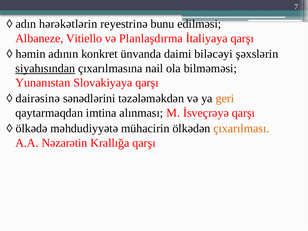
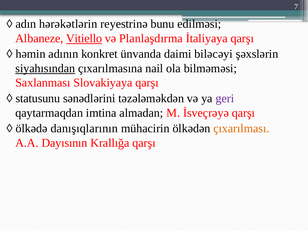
Vitiello underline: none -> present (84, 38)
Yunanıstan: Yunanıstan -> Saxlanması (43, 83)
dairəsinə: dairəsinə -> statusunu (38, 98)
geri colour: orange -> purple (225, 98)
alınması: alınması -> almadan (141, 113)
məhdudiyyətə: məhdudiyyətə -> danışıqlarının (84, 129)
Nəzarətin: Nəzarətin -> Dayısının (65, 143)
